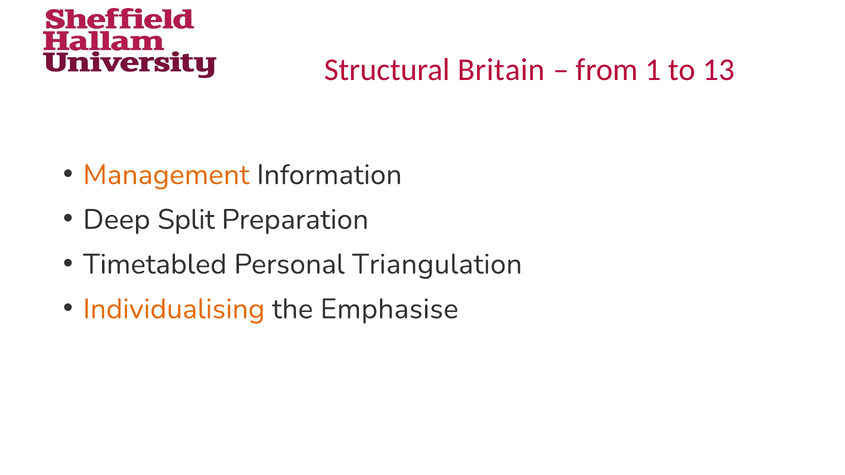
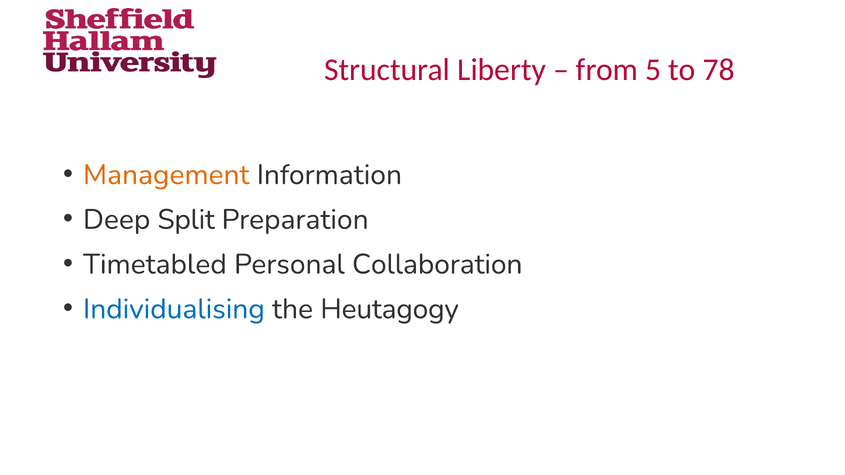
Britain: Britain -> Liberty (502, 70)
1: 1 -> 5 (653, 70)
13: 13 -> 78 (719, 70)
Triangulation: Triangulation -> Collaboration (437, 264)
Individualising colour: orange -> blue (174, 309)
Emphasise: Emphasise -> Heutagogy (390, 309)
